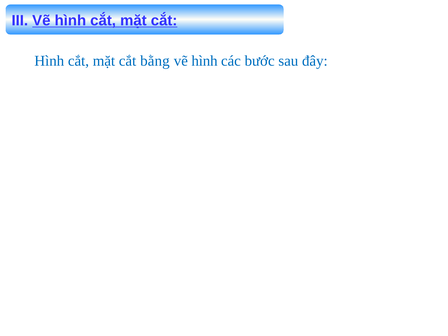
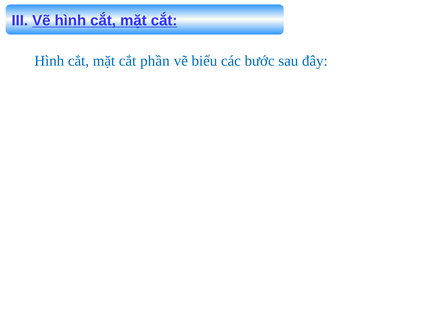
bằng: bằng -> phần (155, 61)
hình: hình -> biểu (204, 61)
